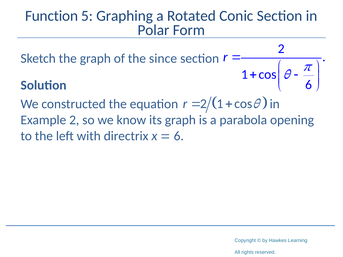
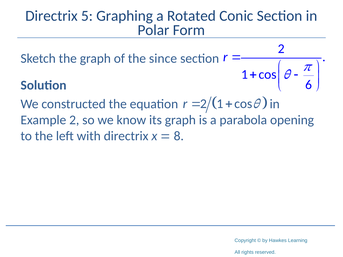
Function: Function -> Directrix (51, 16)
6: 6 -> 8 (179, 136)
